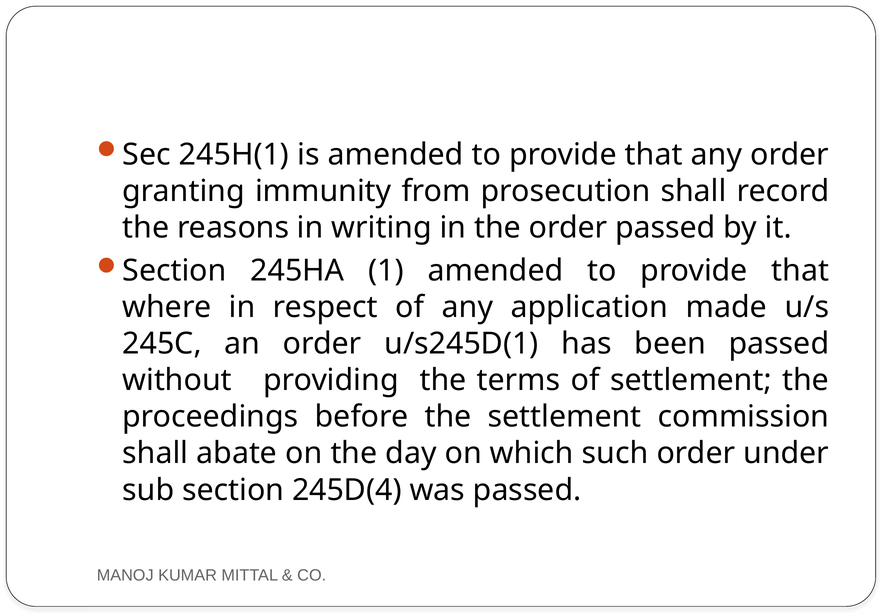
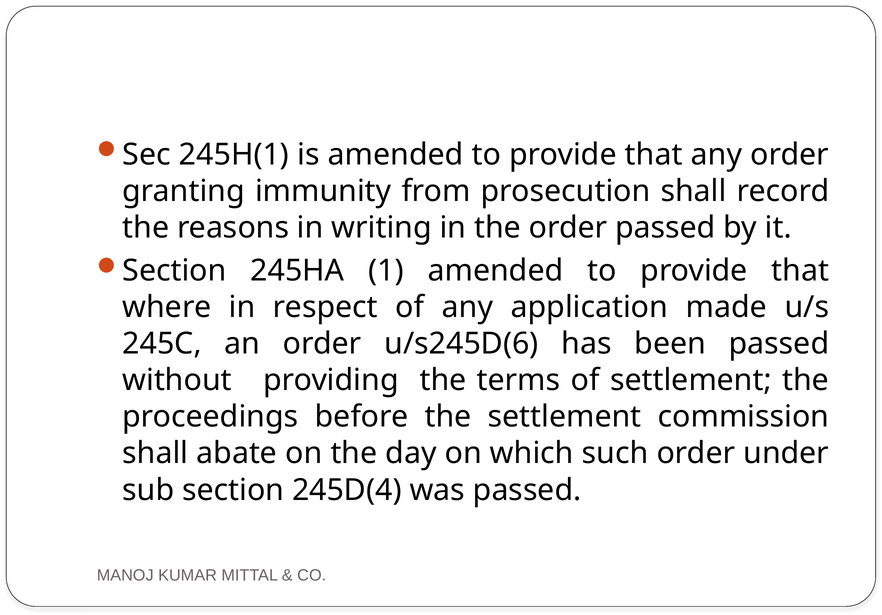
u/s245D(1: u/s245D(1 -> u/s245D(6 (461, 344)
